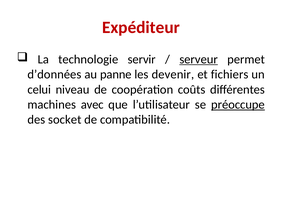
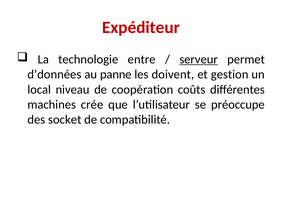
servir: servir -> entre (142, 59)
devenir: devenir -> doivent (173, 74)
fichiers: fichiers -> gestion (230, 74)
celui: celui -> local (39, 89)
avec: avec -> crée (92, 104)
préoccupe underline: present -> none (238, 104)
